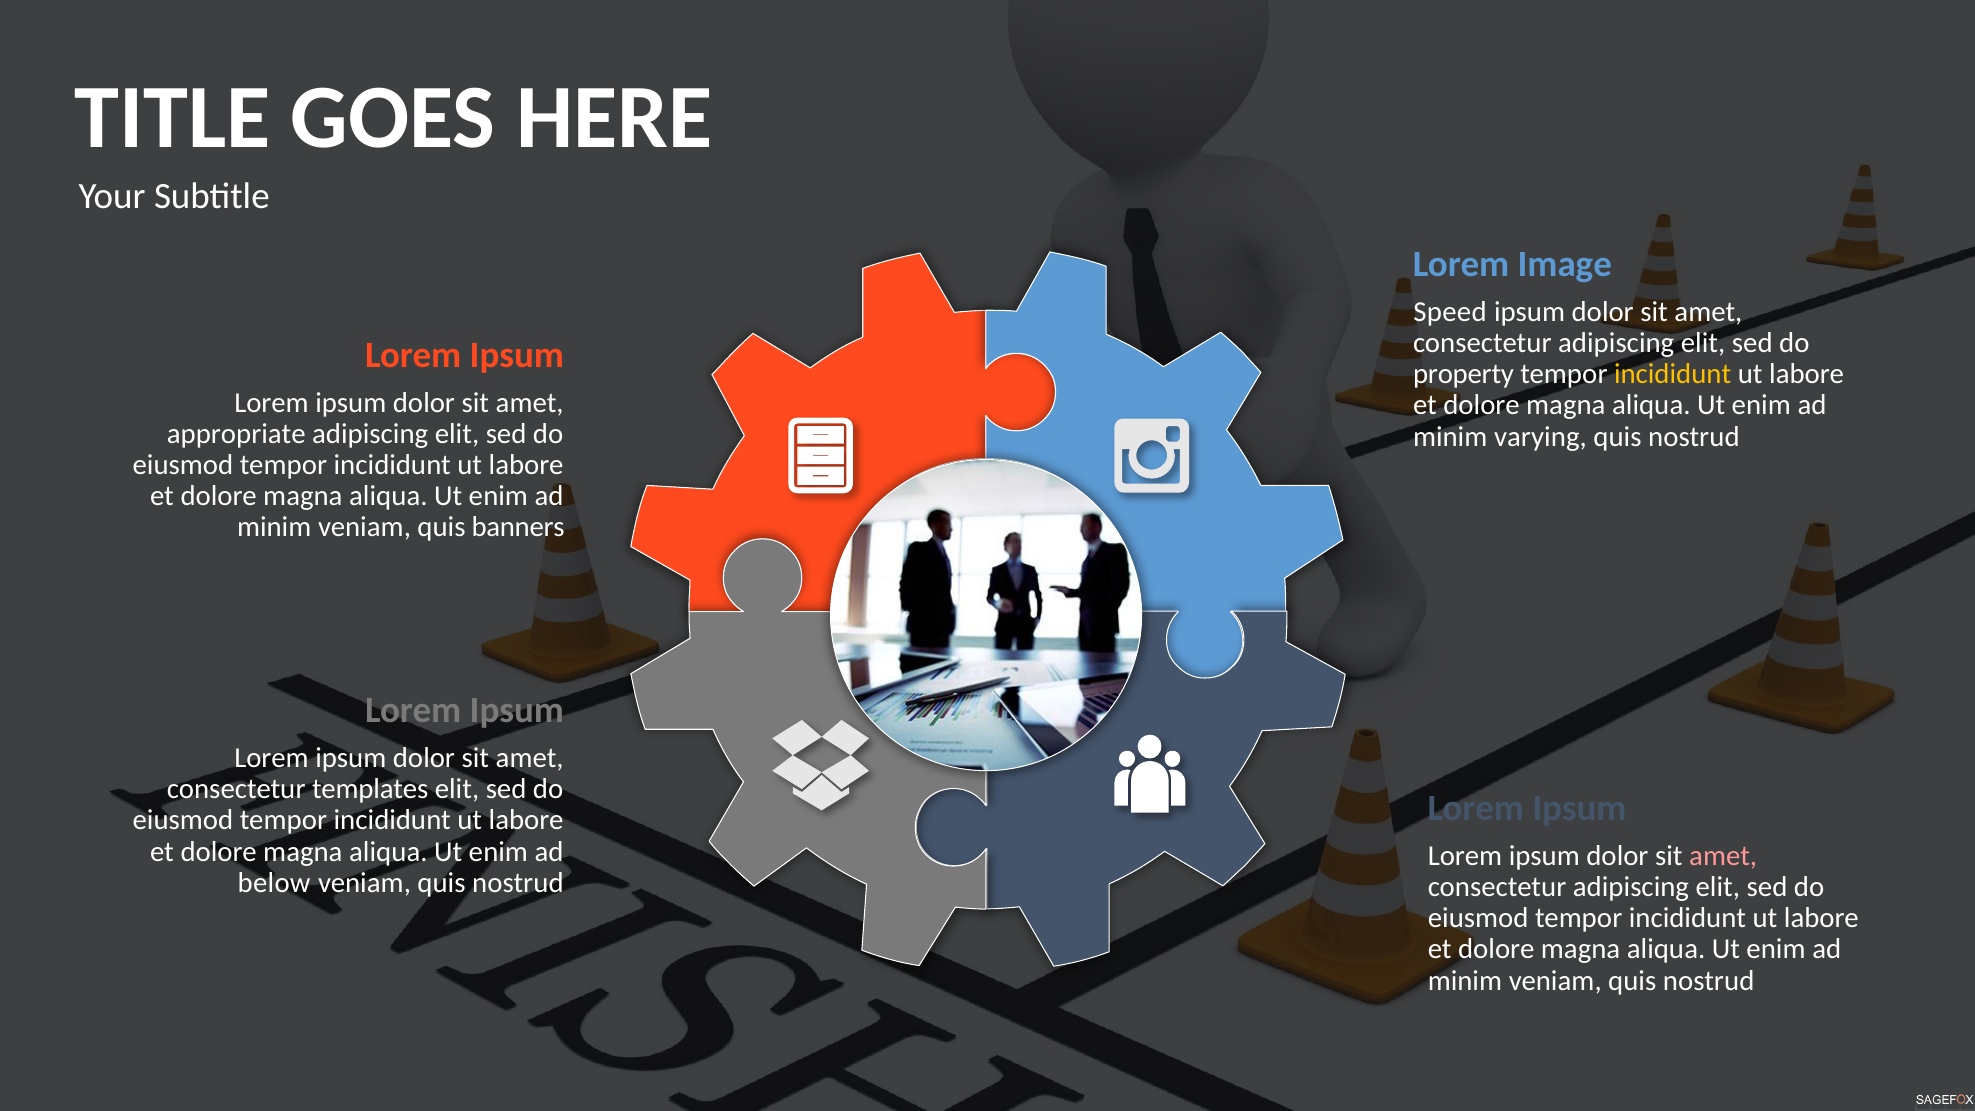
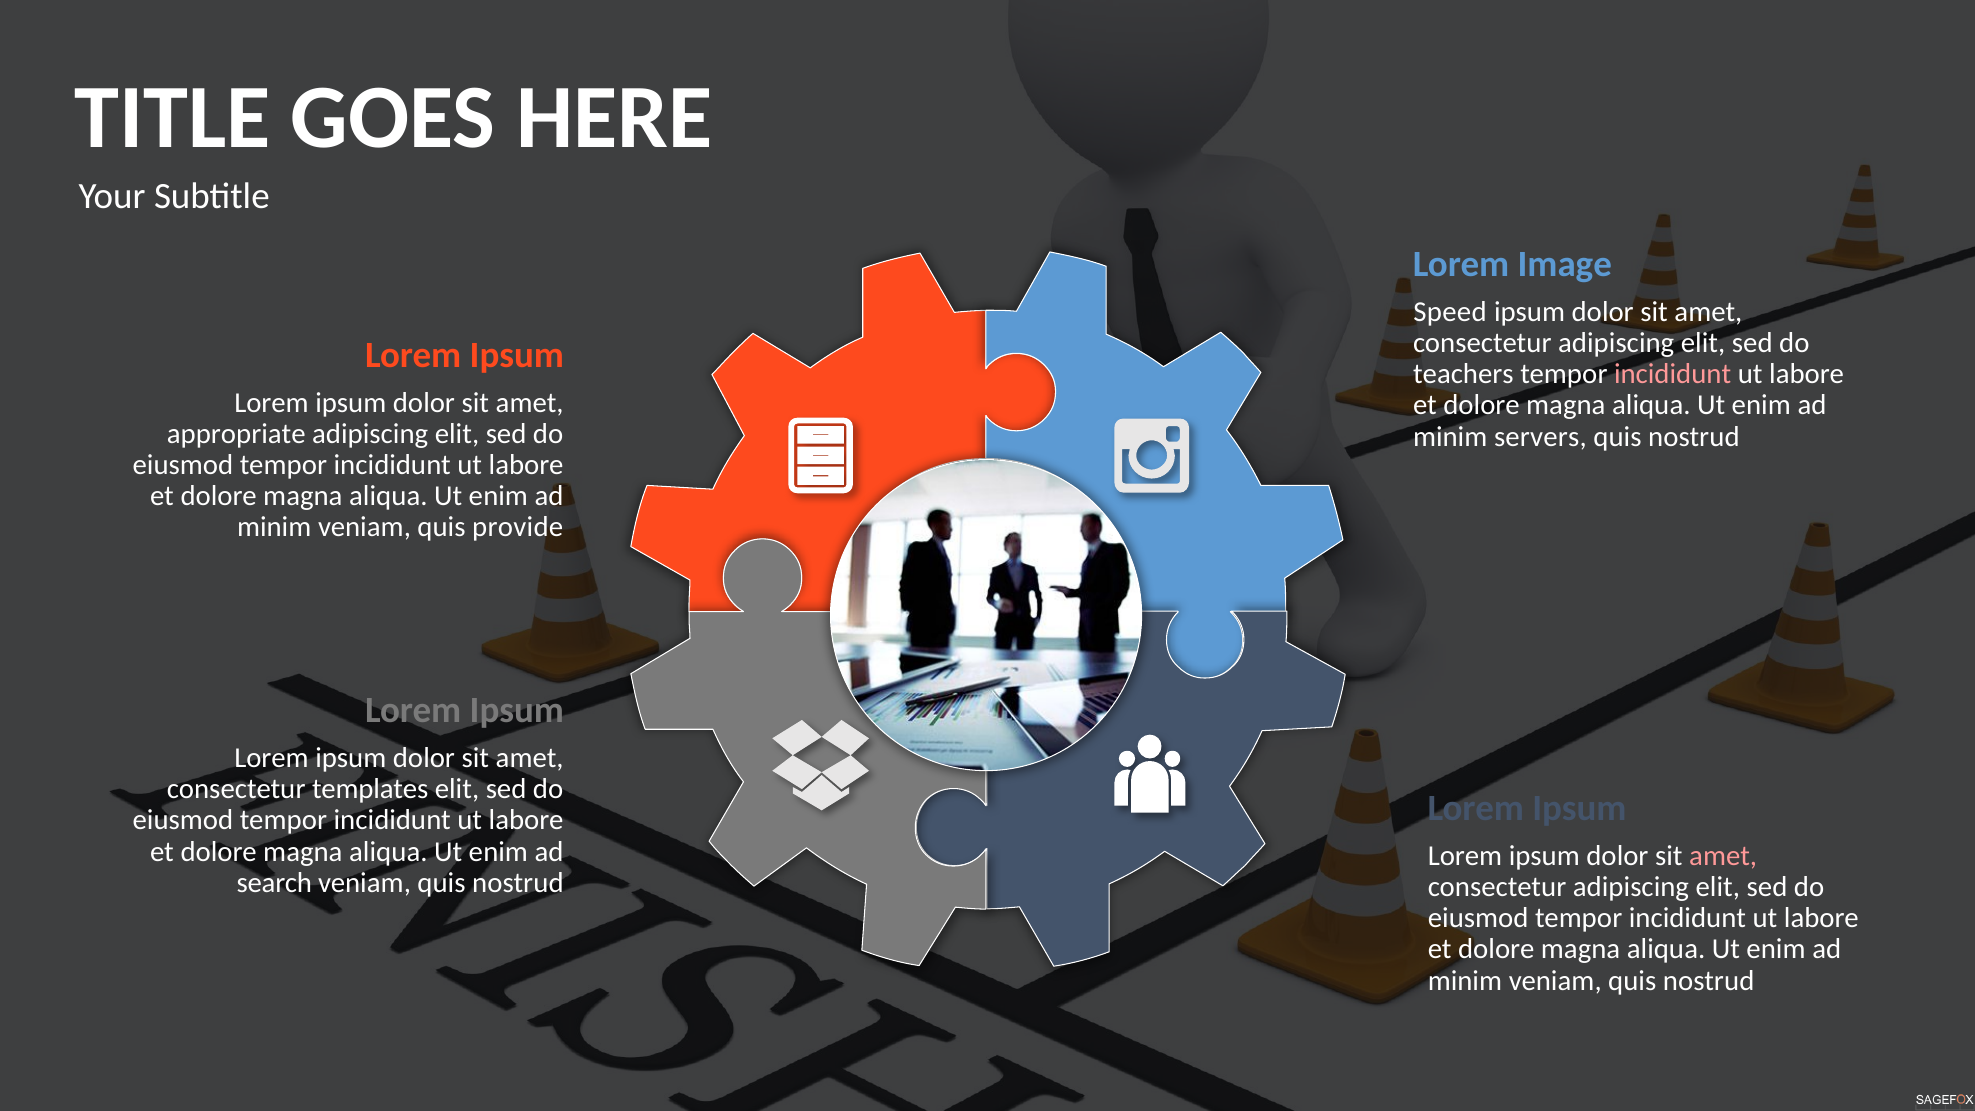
property: property -> teachers (1463, 374)
incididunt colour: yellow -> pink (1673, 374)
varying: varying -> servers (1540, 437)
banners: banners -> provide (518, 527)
below: below -> search (274, 883)
